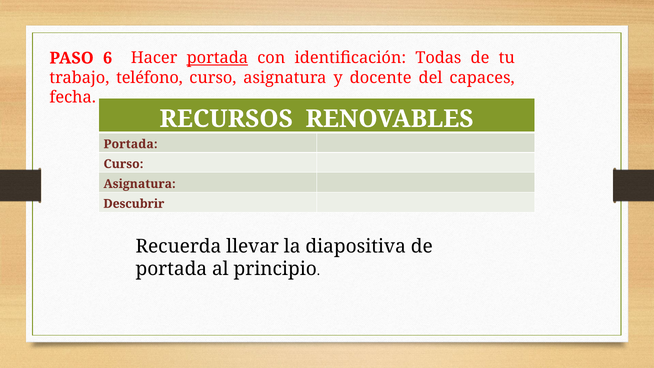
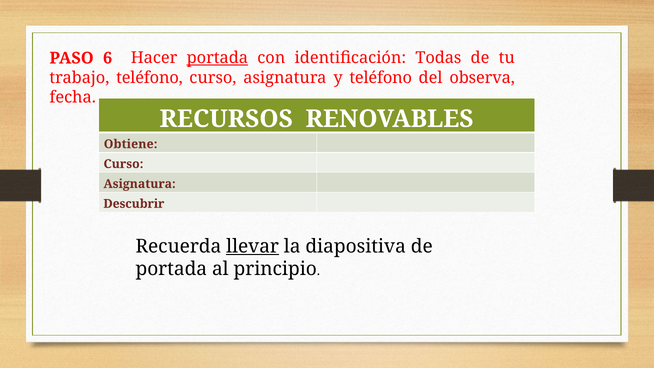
y docente: docente -> teléfono (381, 78)
capaces: capaces -> observa (482, 78)
Portada: Portada -> Obtiene (131, 144)
llevar underline: none -> present (253, 246)
